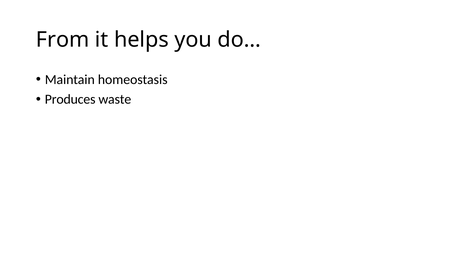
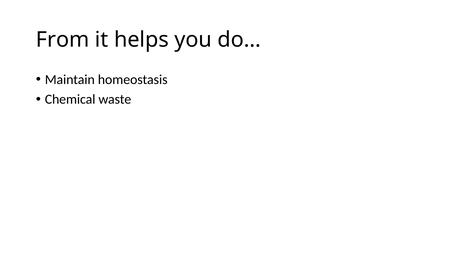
Produces: Produces -> Chemical (70, 100)
